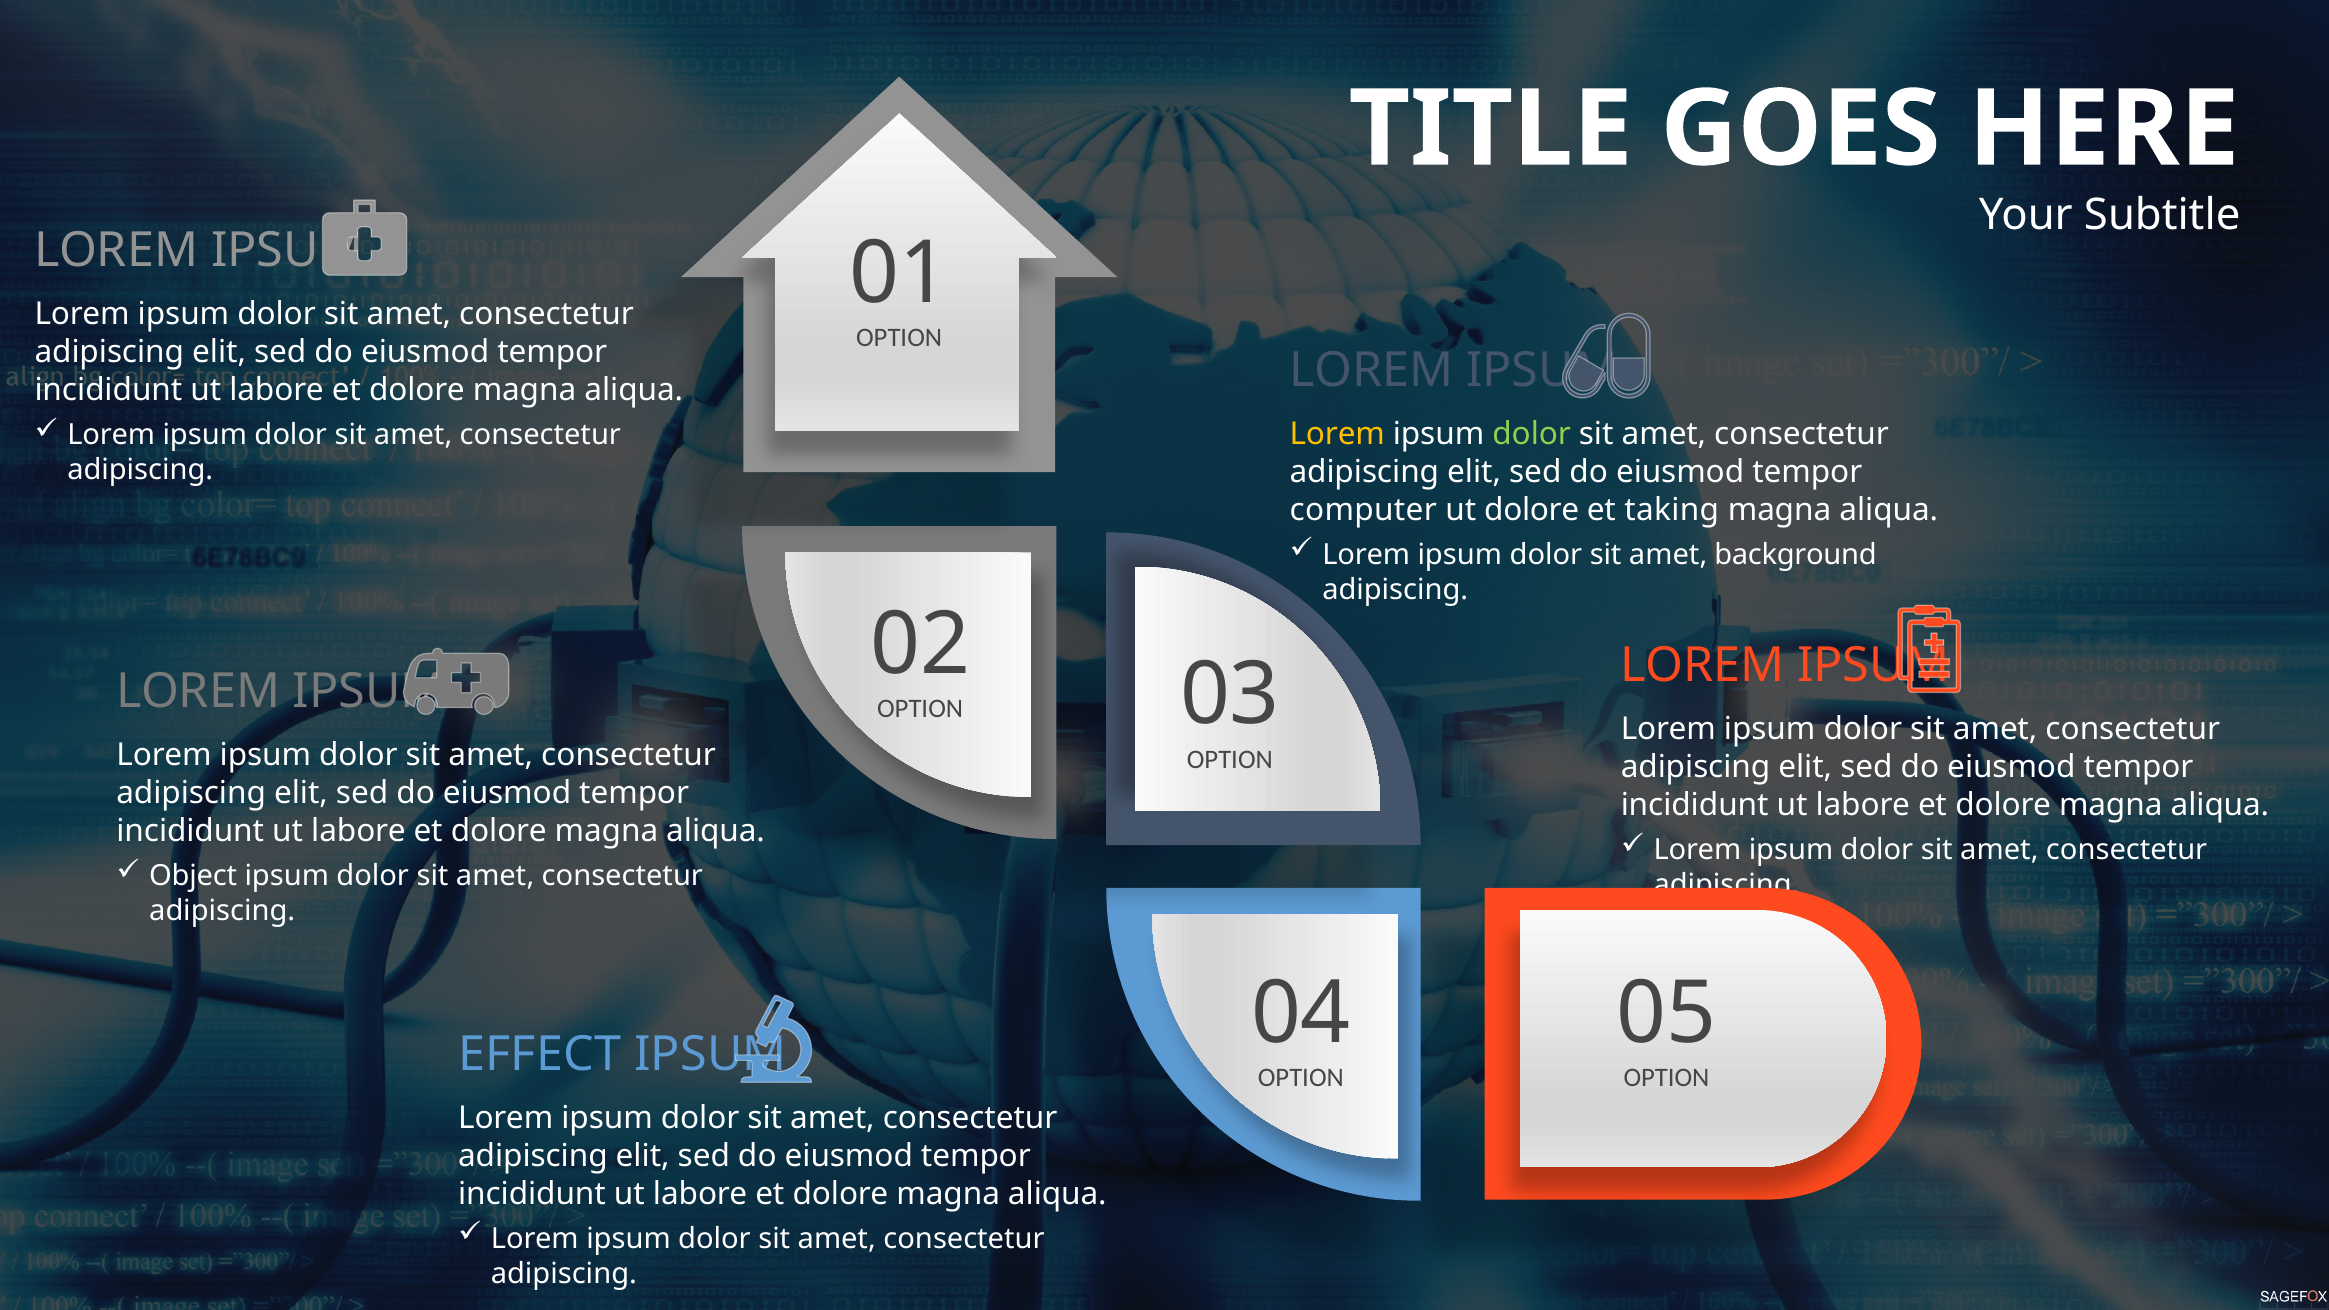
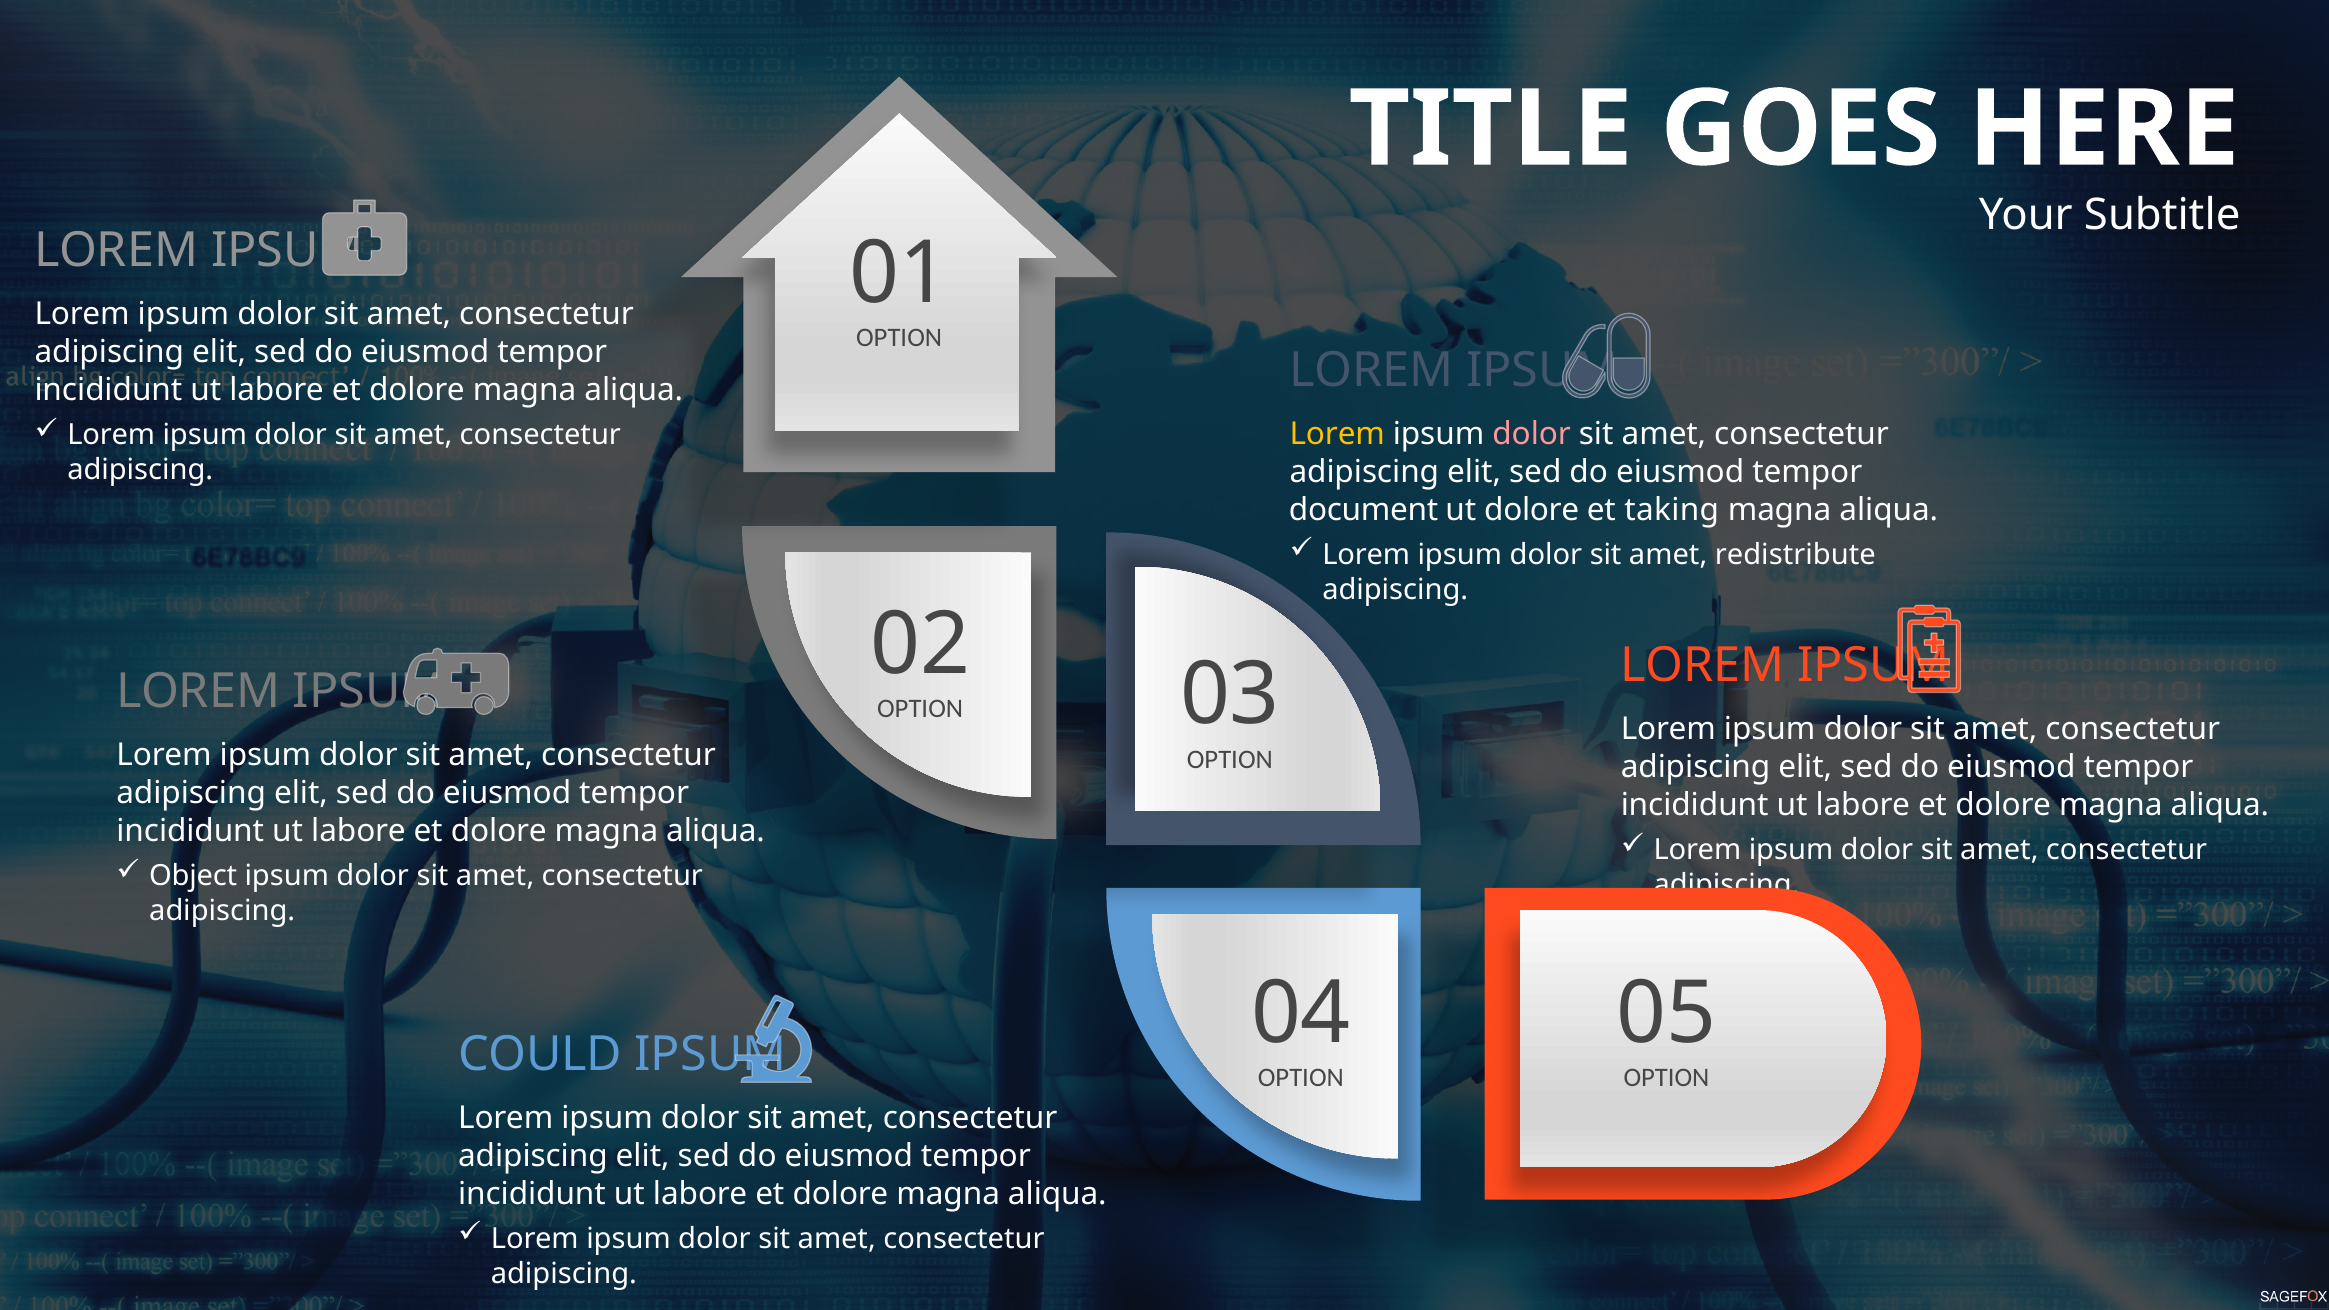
dolor colour: light green -> pink (1532, 434)
computer: computer -> document (1364, 510)
background: background -> redistribute (1795, 555)
EFFECT: EFFECT -> COULD (540, 1054)
